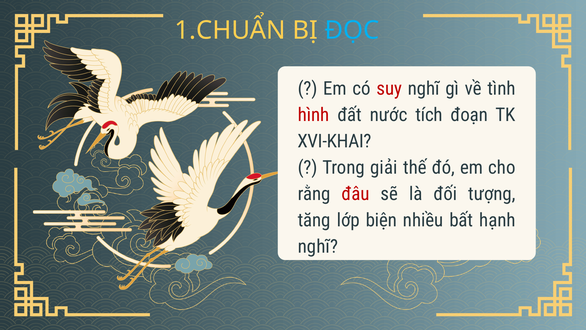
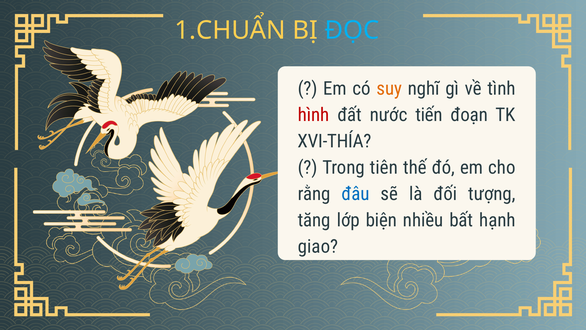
suy colour: red -> orange (389, 89)
tích: tích -> tiến (429, 115)
XVI-KHAI: XVI-KHAI -> XVI-THÍA (334, 141)
giải: giải -> tiên (384, 168)
đâu colour: red -> blue (356, 194)
nghĩ: nghĩ -> giao (318, 246)
